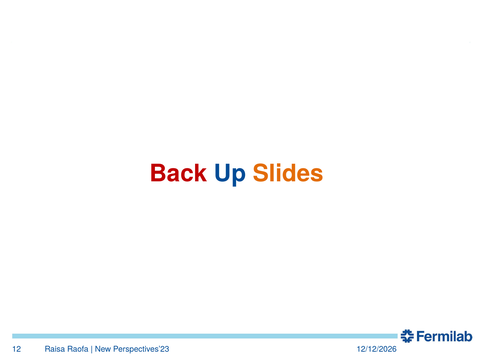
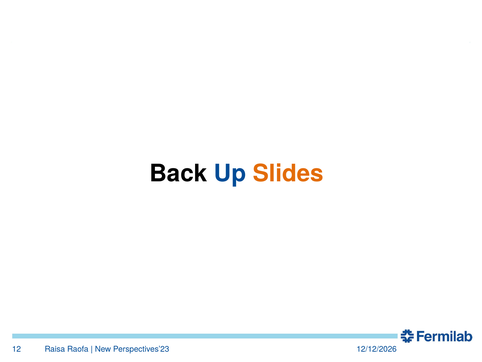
Back colour: red -> black (178, 173)
